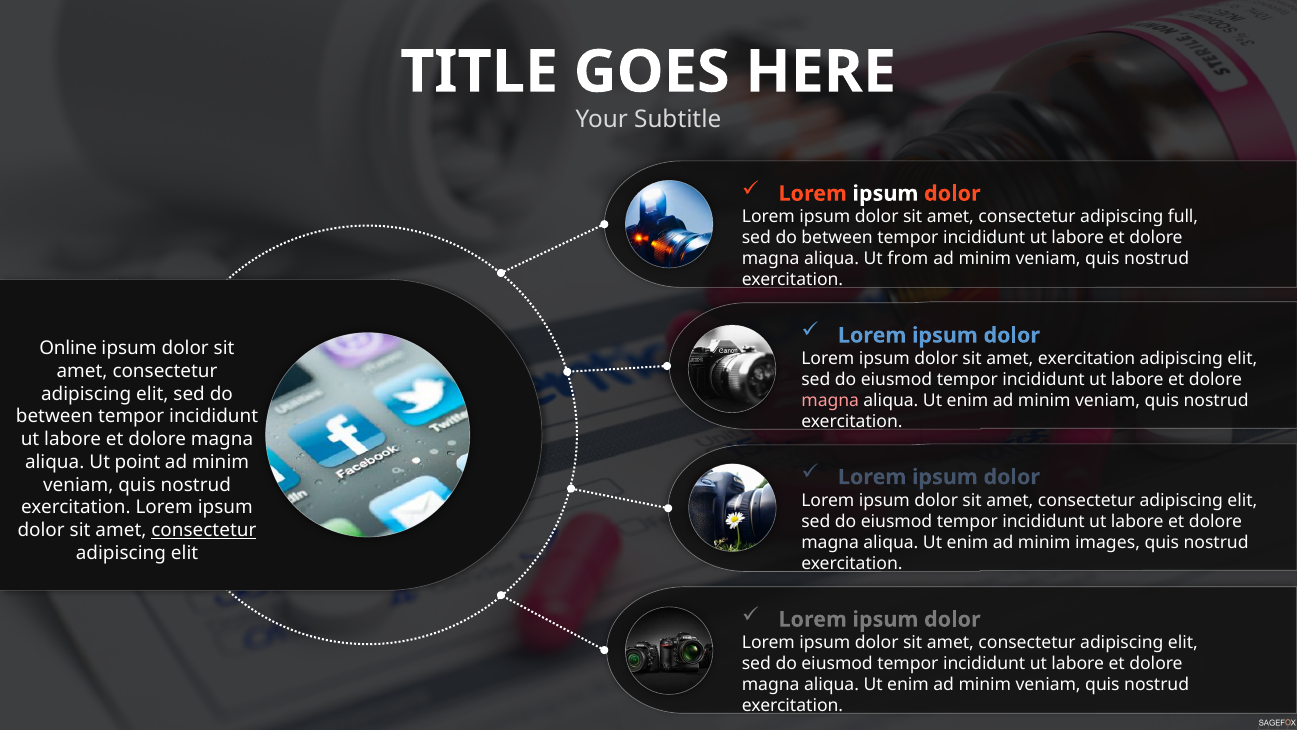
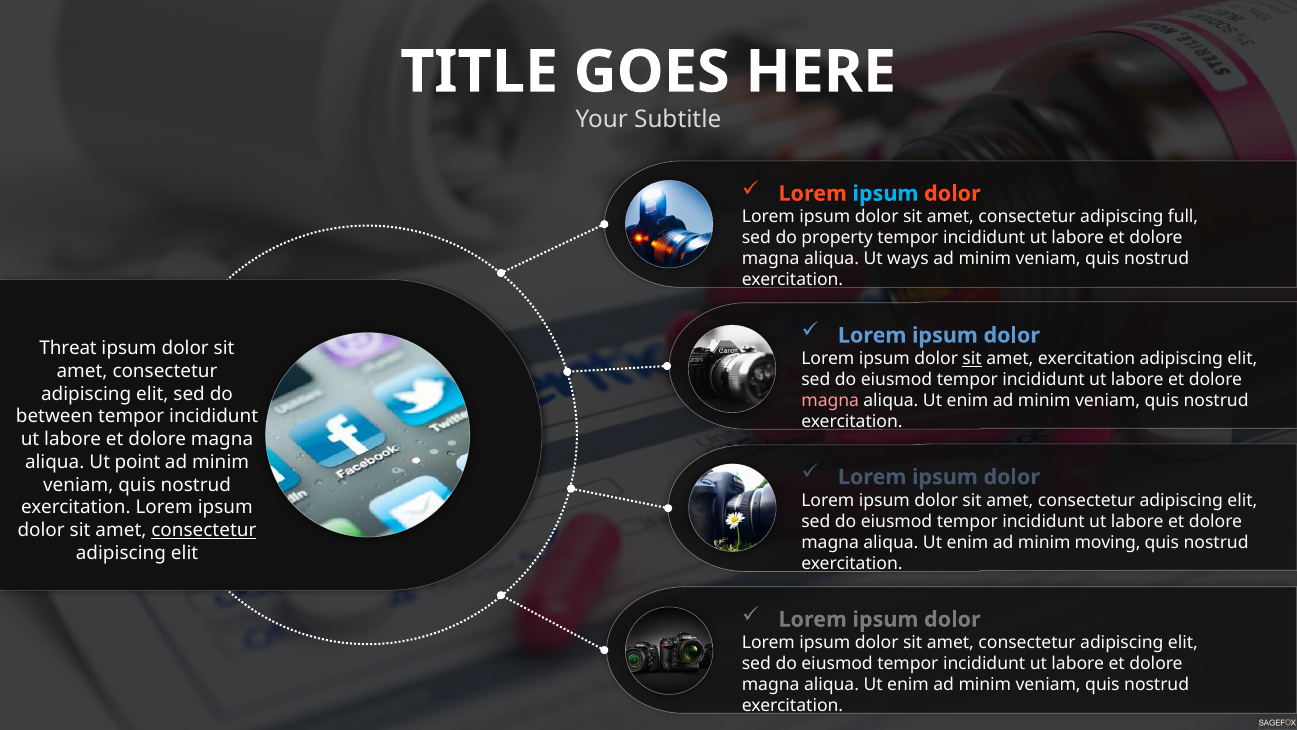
ipsum colour: white -> light blue (885, 193)
between: between -> property (837, 238)
from: from -> ways (908, 259)
Online: Online -> Threat (68, 348)
sit underline: none -> present (972, 358)
images: images -> moving (1108, 542)
